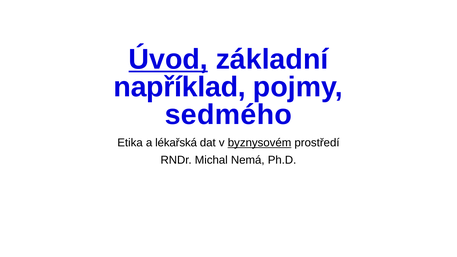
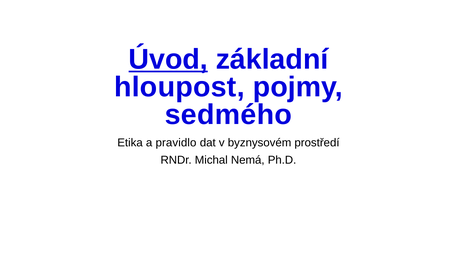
například: například -> hloupost (179, 87)
lékařská: lékařská -> pravidlo (176, 143)
byznysovém underline: present -> none (260, 143)
